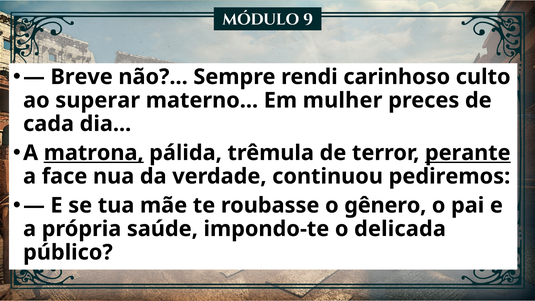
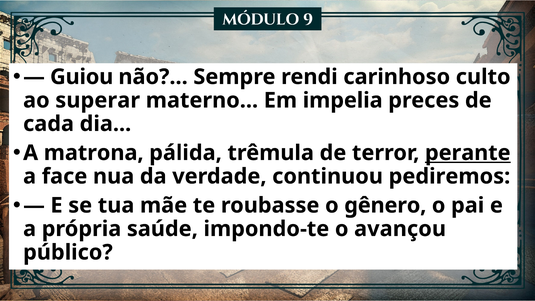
Breve: Breve -> Guiou (82, 77)
mulher: mulher -> impelia (343, 100)
matrona underline: present -> none (94, 153)
delicada: delicada -> avançou (400, 229)
